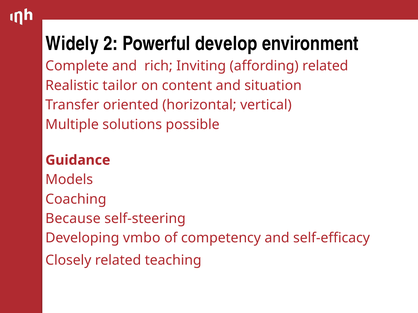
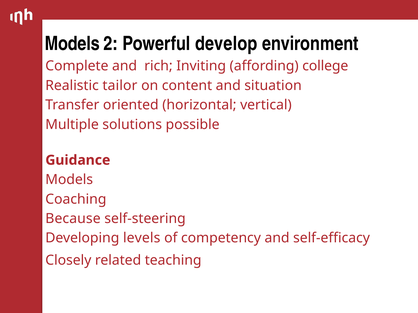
Widely: Widely -> Models (72, 44)
affording related: related -> college (325, 66)
vmbo: vmbo -> levels (142, 238)
